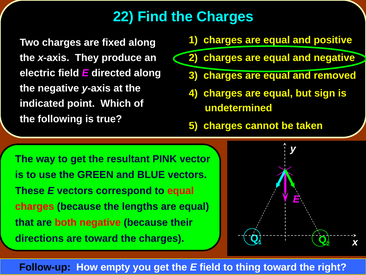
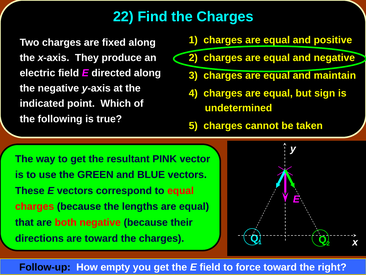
removed: removed -> maintain (335, 75)
thing: thing -> force (248, 267)
